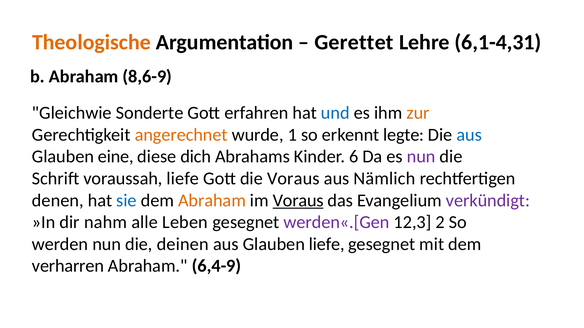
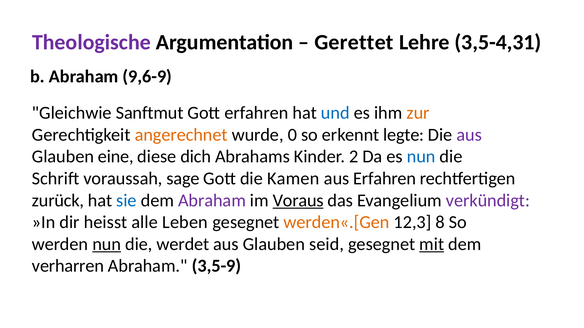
Theologische colour: orange -> purple (91, 42)
6,1-4,31: 6,1-4,31 -> 3,5-4,31 (498, 42)
8,6-9: 8,6-9 -> 9,6-9 (147, 77)
Sonderte: Sonderte -> Sanftmut (150, 113)
1: 1 -> 0 (292, 135)
aus colour: blue -> purple (469, 135)
6: 6 -> 2 (354, 157)
nun colour: purple -> blue (421, 157)
voraussah liefe: liefe -> sage (183, 179)
die Voraus: Voraus -> Kamen (293, 179)
aus Nämlich: Nämlich -> Erfahren (385, 179)
denen: denen -> zurück (58, 201)
Abraham colour: orange -> purple (212, 201)
nahm: nahm -> heisst (106, 223)
werden«.[Gen colour: purple -> orange (337, 223)
2: 2 -> 8 (440, 223)
nun underline: none -> present (107, 244)
deinen: deinen -> werdet (183, 244)
Glauben liefe: liefe -> seid (327, 244)
mit underline: none -> present (432, 244)
6,4-9: 6,4-9 -> 3,5-9 (217, 266)
